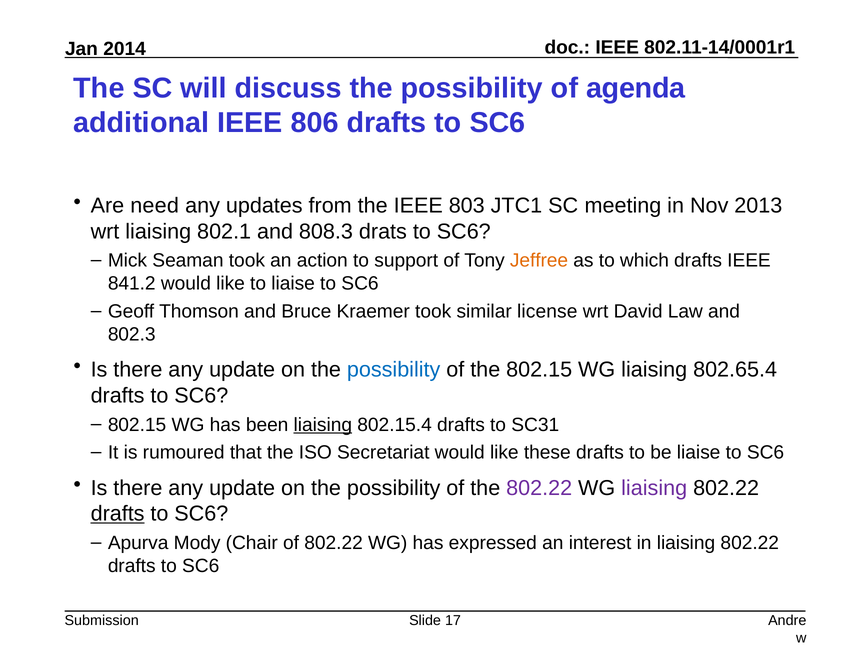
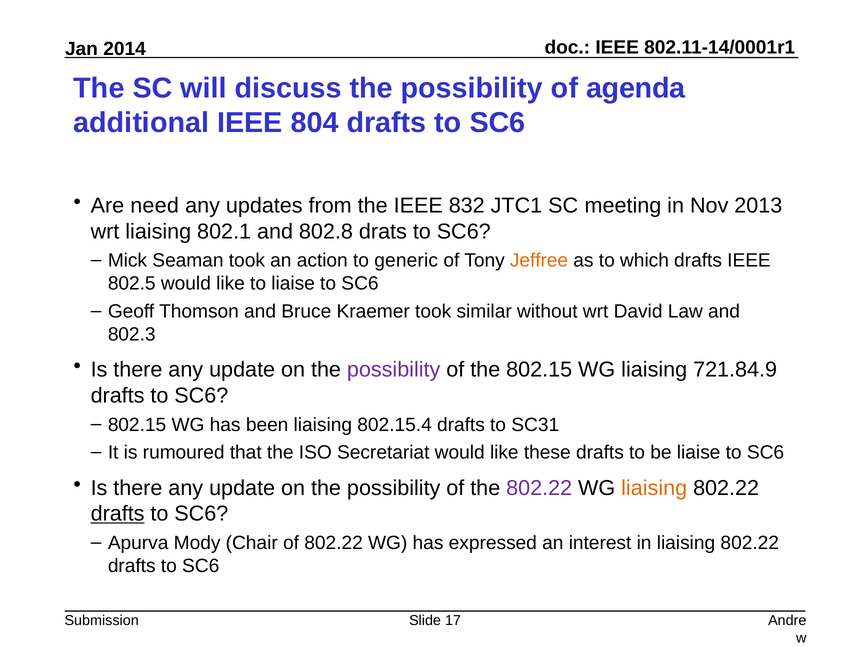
806: 806 -> 804 (315, 123)
803: 803 -> 832 (467, 206)
808.3: 808.3 -> 802.8 (326, 232)
support: support -> generic (406, 261)
841.2: 841.2 -> 802.5 (132, 284)
license: license -> without (547, 312)
possibility colour: blue -> purple (394, 370)
802.65.4: 802.65.4 -> 721.84.9 (735, 370)
liaising underline: present -> none (323, 425)
liaising colour: purple -> orange (654, 488)
